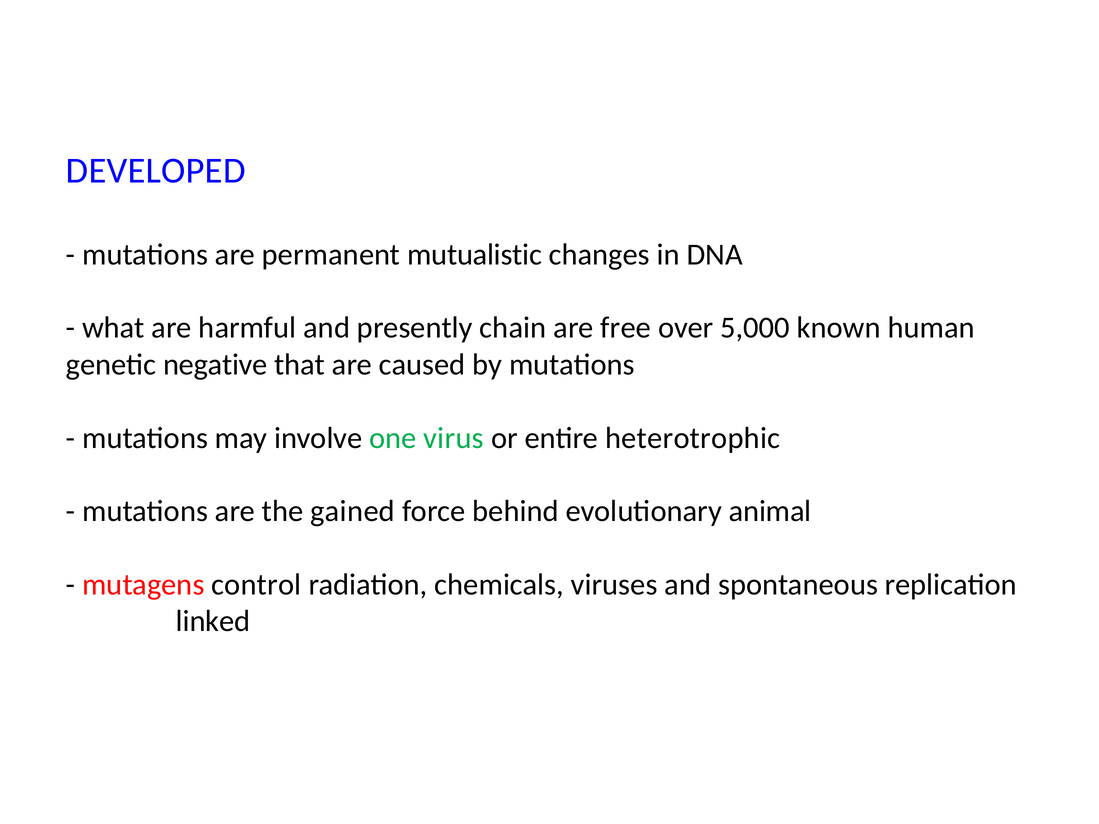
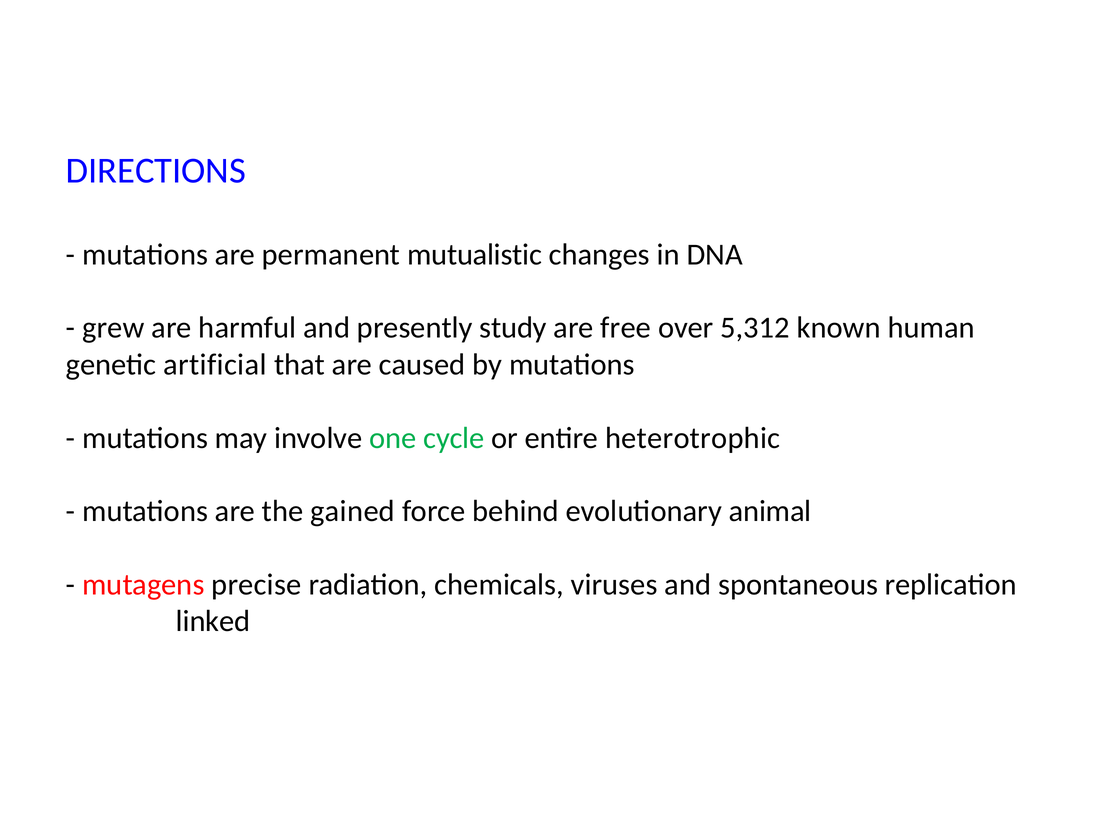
DEVELOPED: DEVELOPED -> DIRECTIONS (156, 171)
what: what -> grew (113, 328)
chain: chain -> study (513, 328)
5,000: 5,000 -> 5,312 (755, 328)
negative: negative -> artificial (215, 365)
virus: virus -> cycle (454, 438)
control: control -> precise (256, 585)
